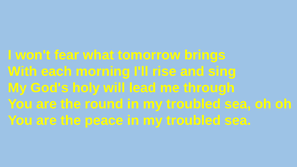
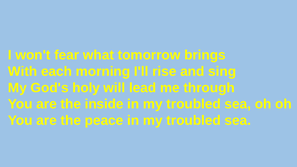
round: round -> inside (104, 104)
